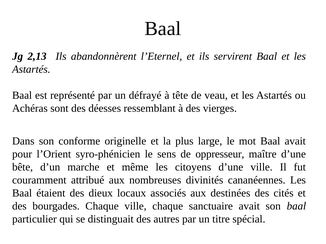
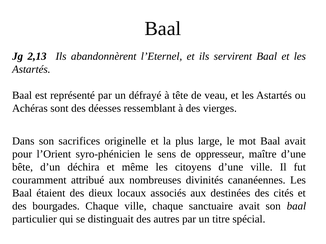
conforme: conforme -> sacrifices (79, 141)
marche: marche -> déchira (83, 167)
